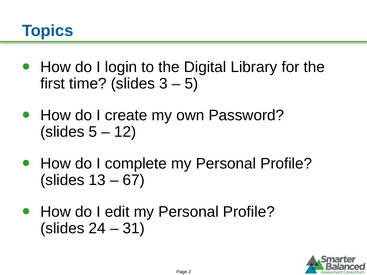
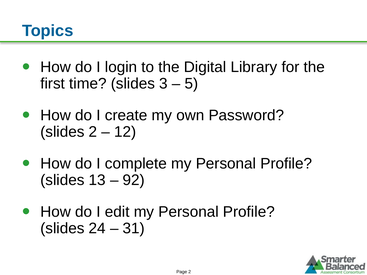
slides 5: 5 -> 2 (93, 132)
67: 67 -> 92 (134, 180)
